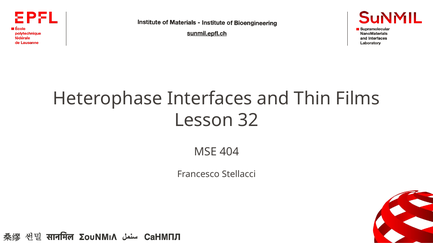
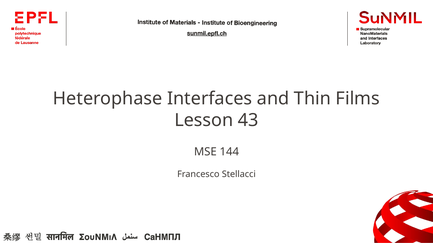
32: 32 -> 43 (248, 121)
404: 404 -> 144 (229, 152)
